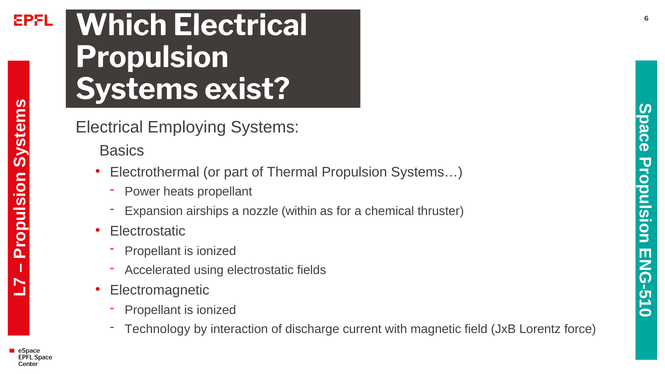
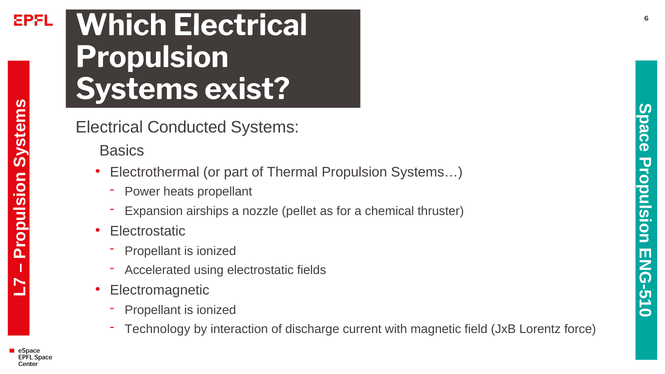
Employing: Employing -> Conducted (187, 127)
within: within -> pellet (299, 211)
